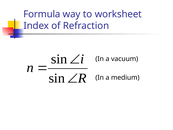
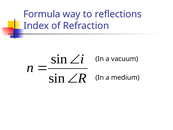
worksheet: worksheet -> reflections (118, 14)
